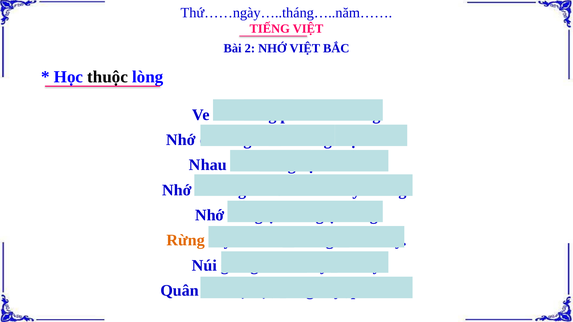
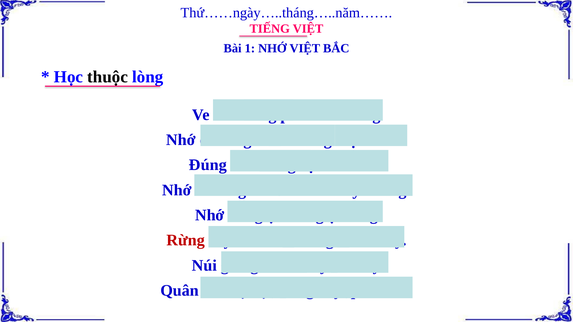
2: 2 -> 1 (250, 48)
Nhau: Nhau -> Đúng (208, 165)
Rừng colour: orange -> red (186, 240)
